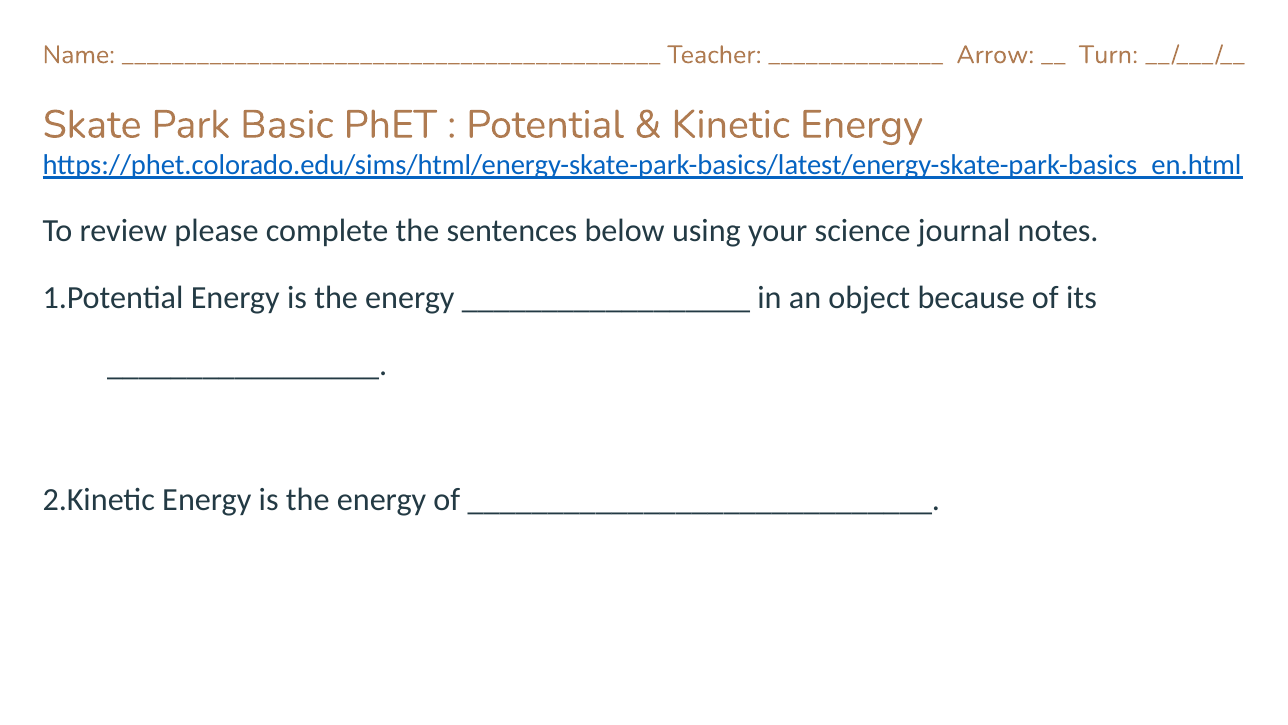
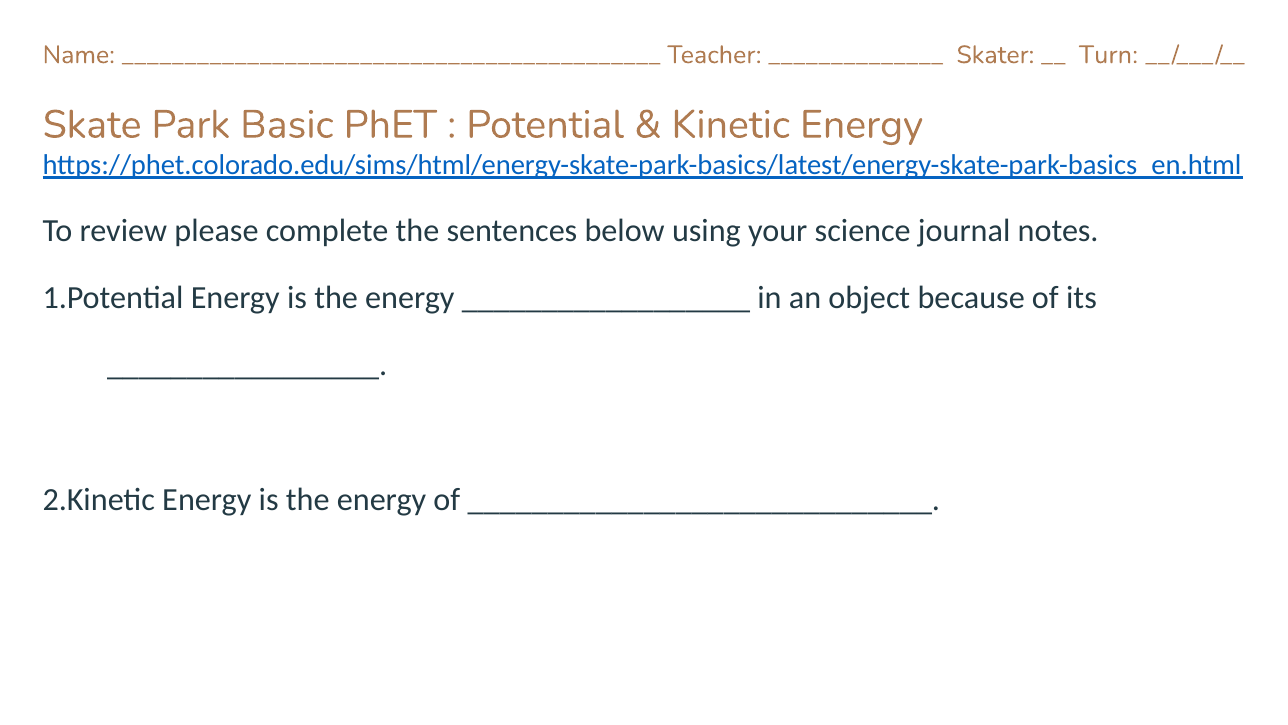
Arrow: Arrow -> Skater (995, 55)
